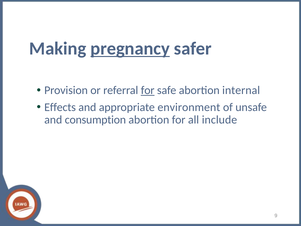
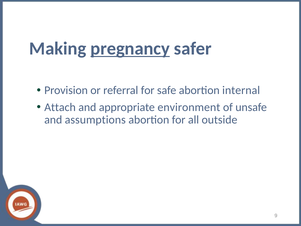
for underline: present -> none (148, 90)
Effects: Effects -> Attach (60, 107)
consumption: consumption -> assumptions (95, 120)
include: include -> outside (219, 120)
